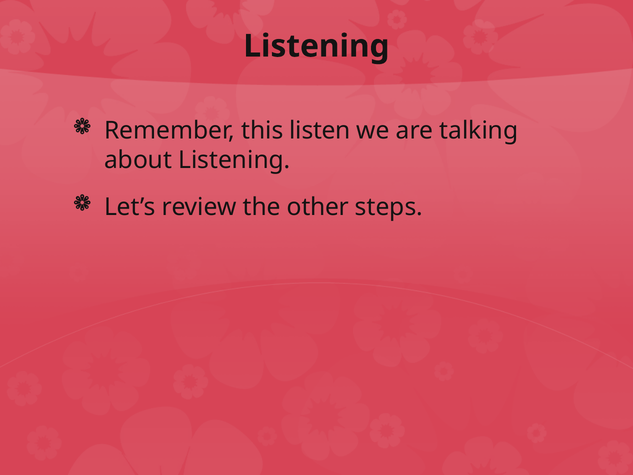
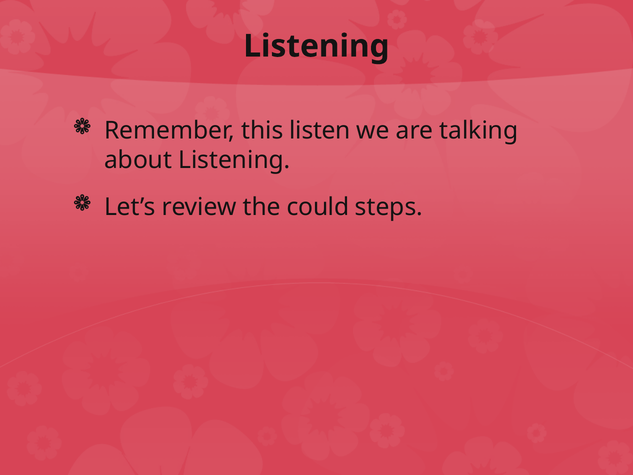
other: other -> could (318, 207)
